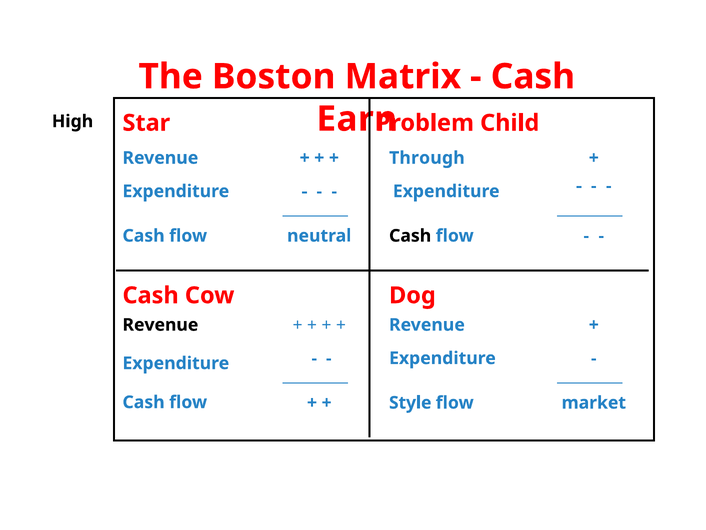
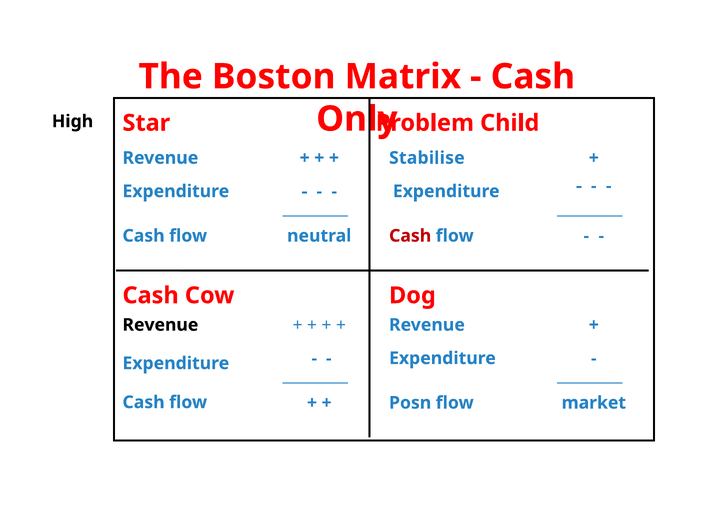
Earn: Earn -> Only (357, 119)
Through: Through -> Stabilise (427, 158)
Cash colour: black -> red (410, 236)
Style: Style -> Posn (410, 402)
